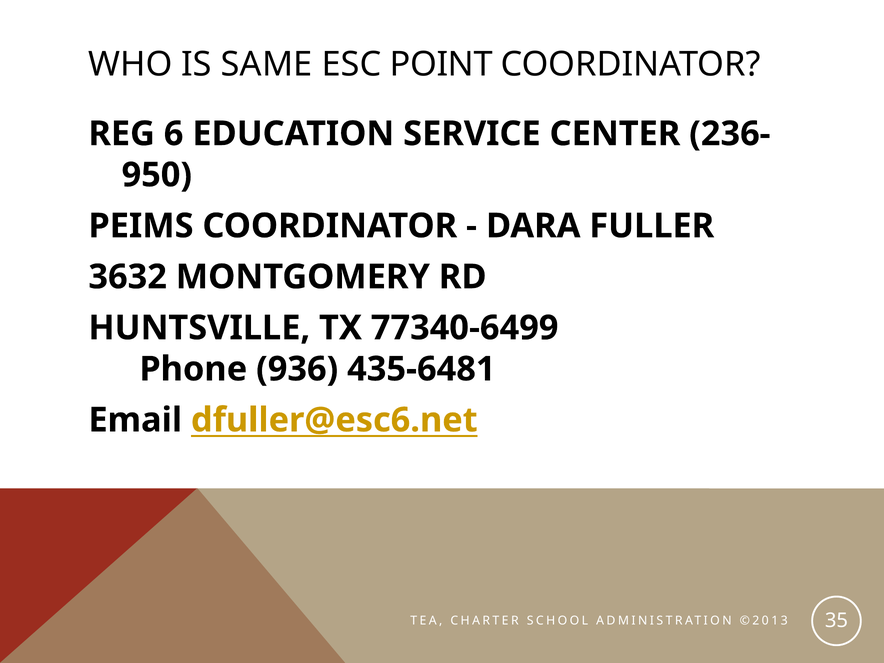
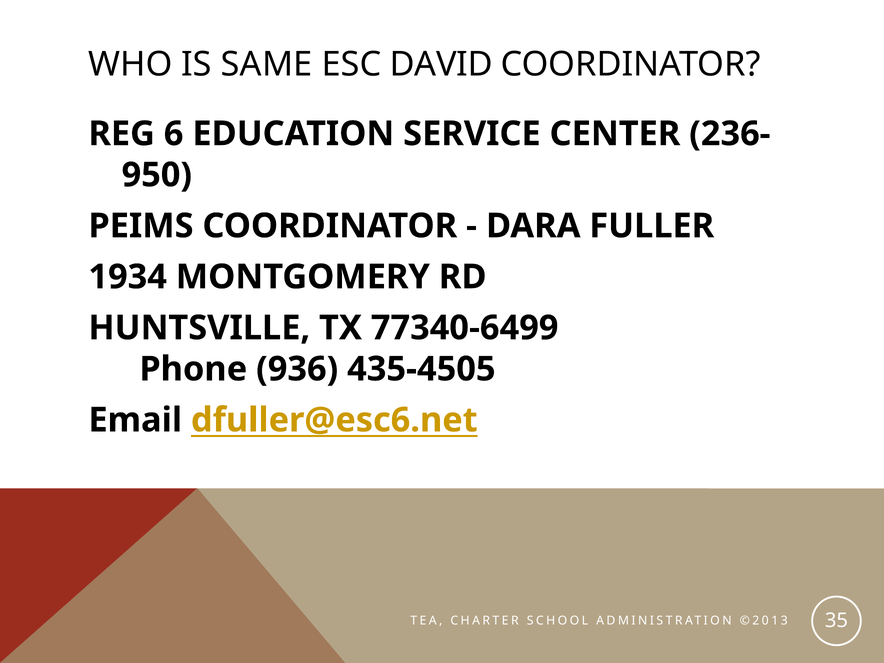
POINT: POINT -> DAVID (441, 64)
3632: 3632 -> 1934 (128, 277)
435-6481: 435-6481 -> 435-4505 (421, 369)
